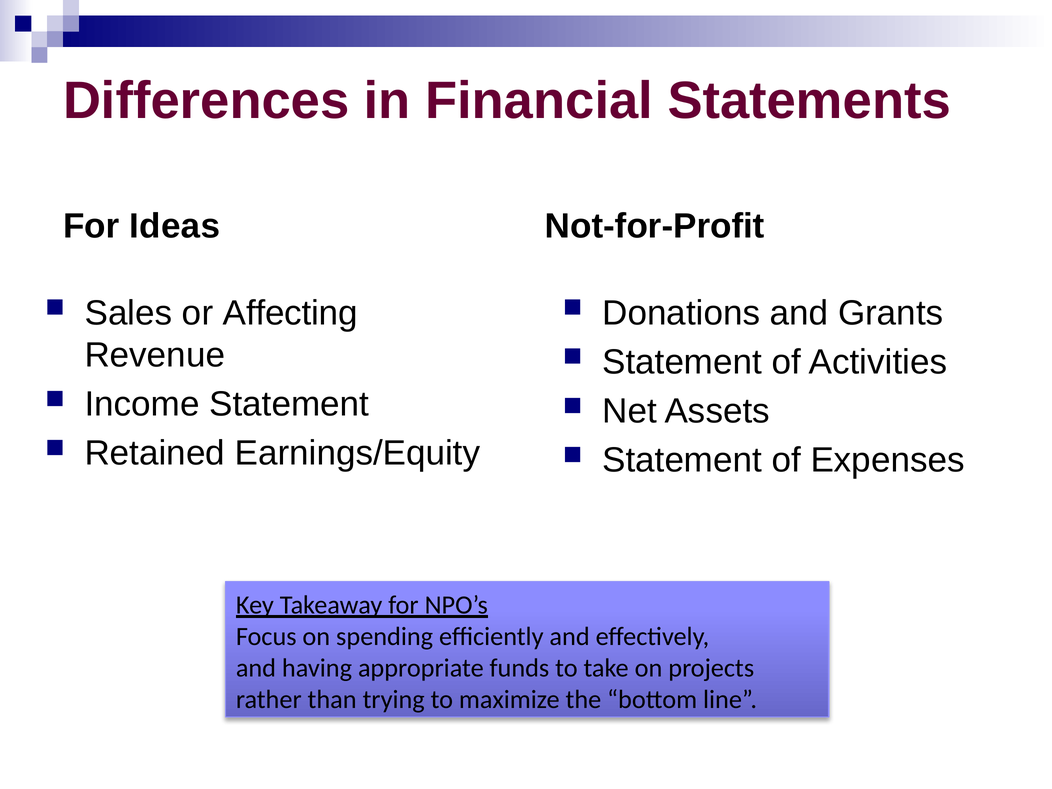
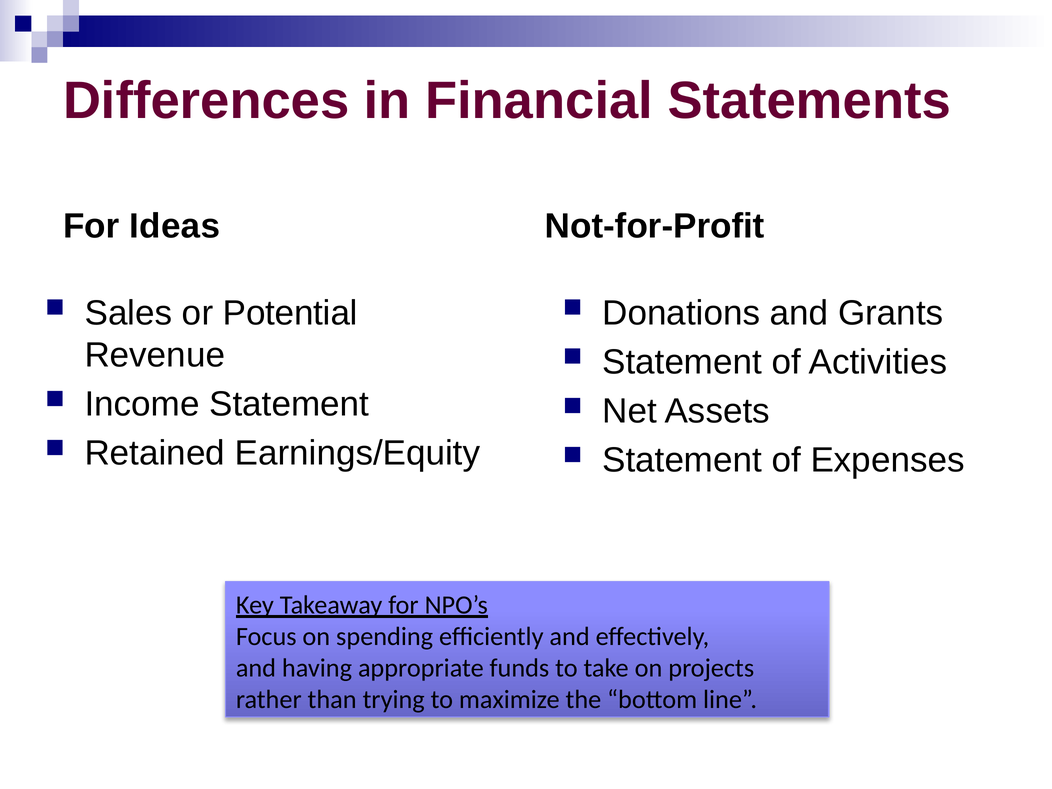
Affecting: Affecting -> Potential (290, 313)
